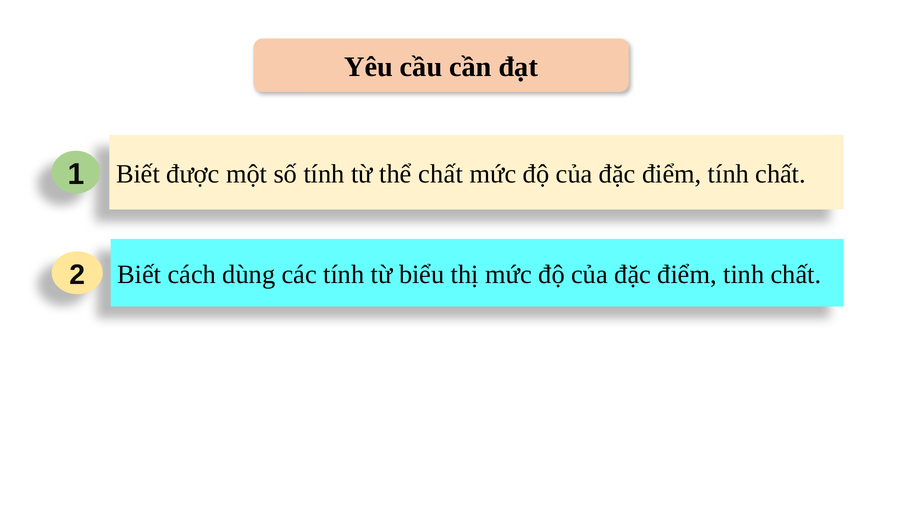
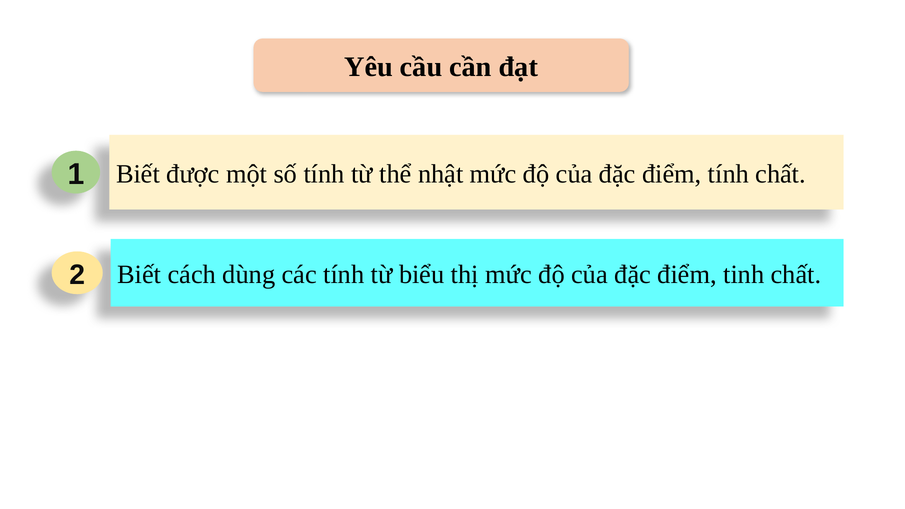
thể chất: chất -> nhật (441, 174)
